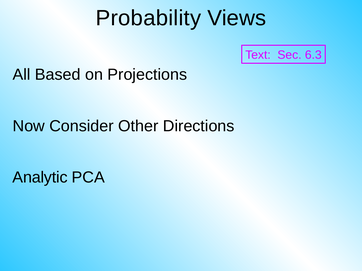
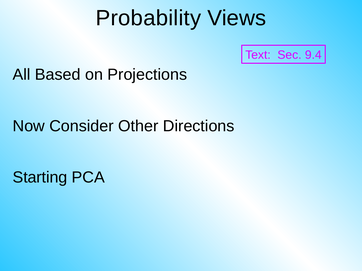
6.3: 6.3 -> 9.4 (313, 55)
Analytic: Analytic -> Starting (40, 178)
